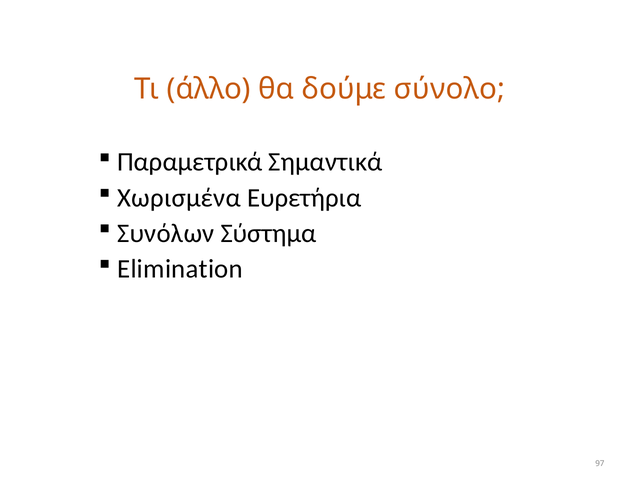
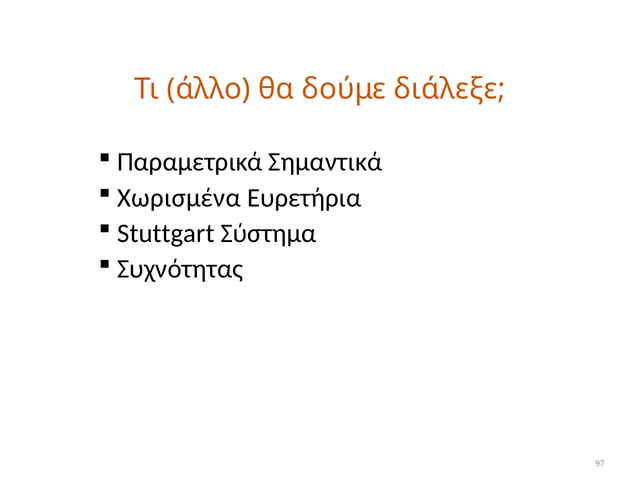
σύνολο: σύνολο -> διάλεξε (450, 89)
Συνόλων: Συνόλων -> Stuttgart (166, 233)
Elimination: Elimination -> Συχνότητας (180, 269)
